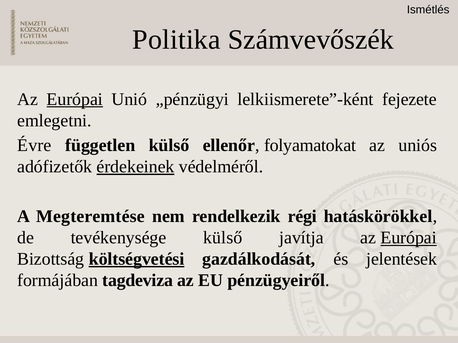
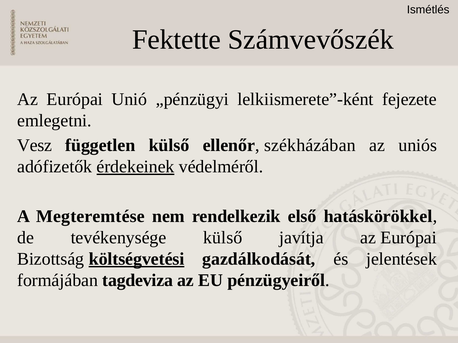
Politika: Politika -> Fektette (177, 40)
Európai underline: present -> none (75, 99)
Évre: Évre -> Vesz (35, 146)
folyamatokat: folyamatokat -> székházában (310, 146)
régi: régi -> első (302, 217)
Európai underline: present -> none (409, 238)
